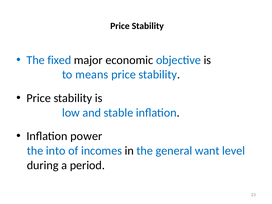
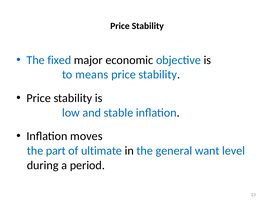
power: power -> moves (86, 136)
into: into -> part (56, 151)
incomes: incomes -> ultimate (102, 151)
